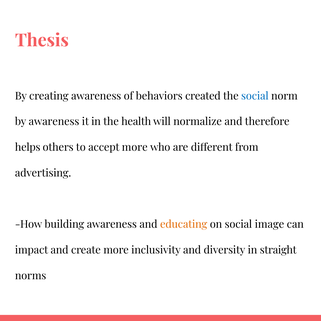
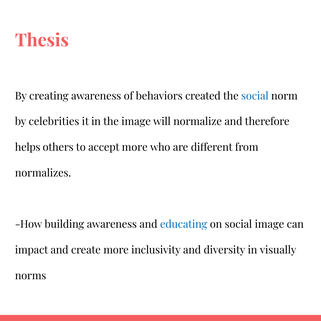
by awareness: awareness -> celebrities (54, 122)
the health: health -> image (136, 122)
advertising: advertising -> normalizes (43, 173)
educating colour: orange -> blue (184, 224)
straight: straight -> visually (278, 250)
